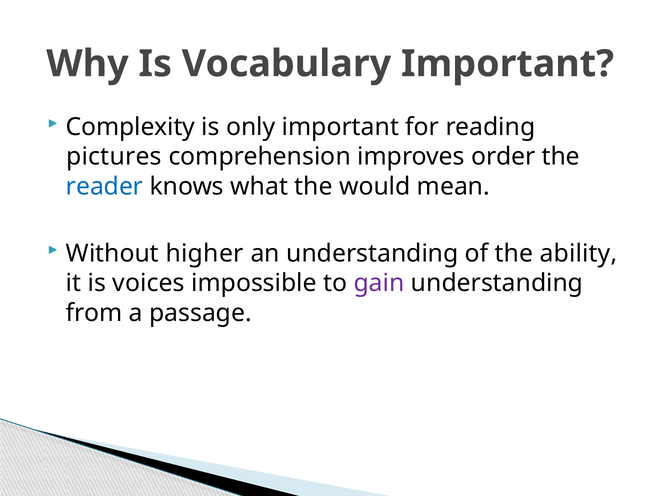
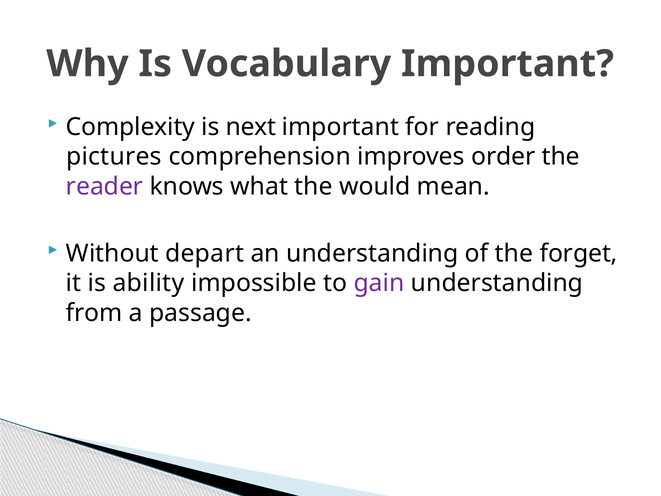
only: only -> next (251, 127)
reader colour: blue -> purple (105, 186)
higher: higher -> depart (205, 253)
ability: ability -> forget (579, 253)
voices: voices -> ability (149, 283)
